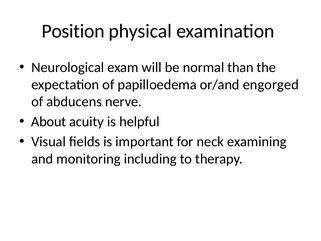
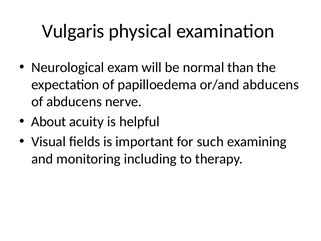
Position: Position -> Vulgaris (73, 31)
or/and engorged: engorged -> abducens (271, 84)
neck: neck -> such (210, 142)
